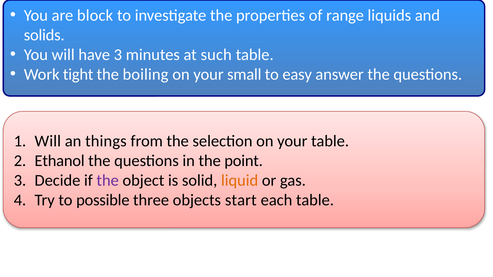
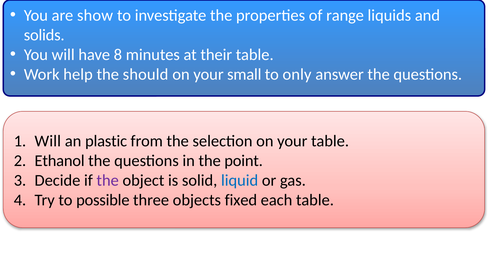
block: block -> show (95, 15)
have 3: 3 -> 8 (118, 55)
such: such -> their (216, 55)
tight: tight -> help (78, 75)
boiling: boiling -> should (146, 75)
easy: easy -> only (297, 75)
things: things -> plastic (106, 141)
liquid colour: orange -> blue (240, 181)
start: start -> fixed (241, 200)
